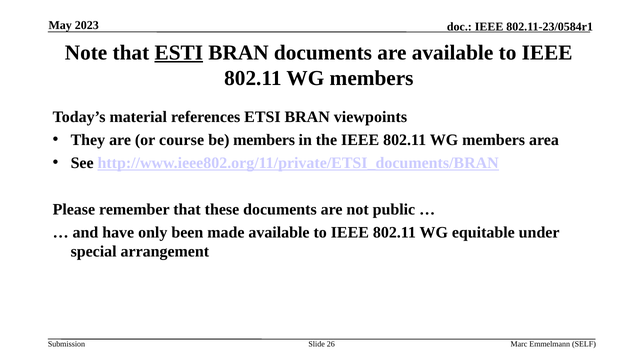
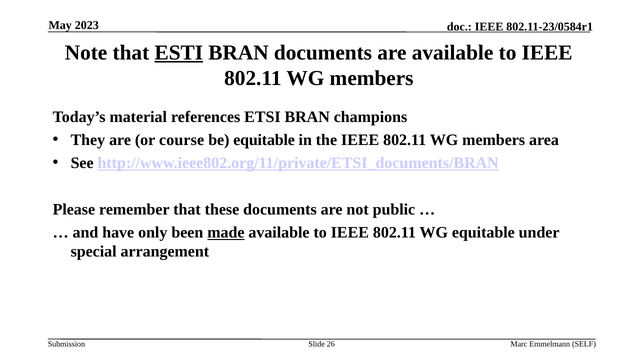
viewpoints: viewpoints -> champions (370, 117)
be members: members -> equitable (264, 140)
made underline: none -> present (226, 232)
